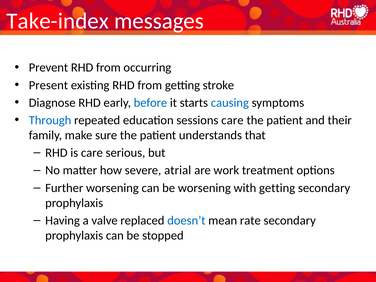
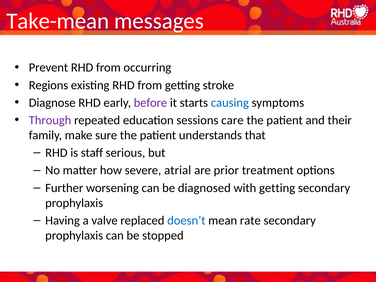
Take-index: Take-index -> Take-mean (58, 21)
Present: Present -> Regions (48, 85)
before colour: blue -> purple (150, 103)
Through colour: blue -> purple (50, 120)
is care: care -> staff (92, 153)
work: work -> prior (226, 170)
be worsening: worsening -> diagnosed (204, 188)
